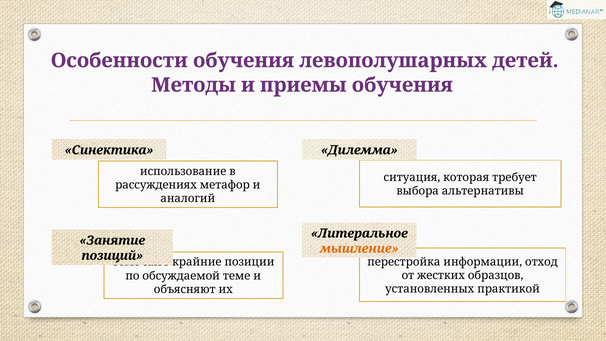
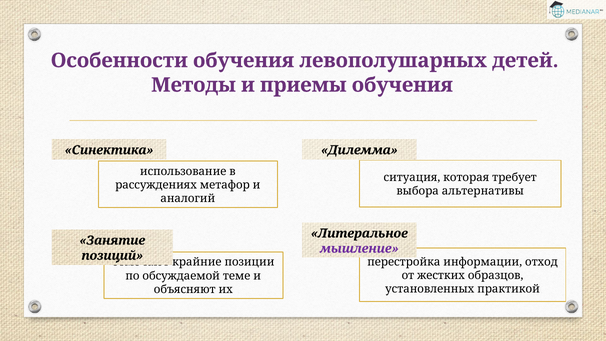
мышление colour: orange -> purple (359, 248)
